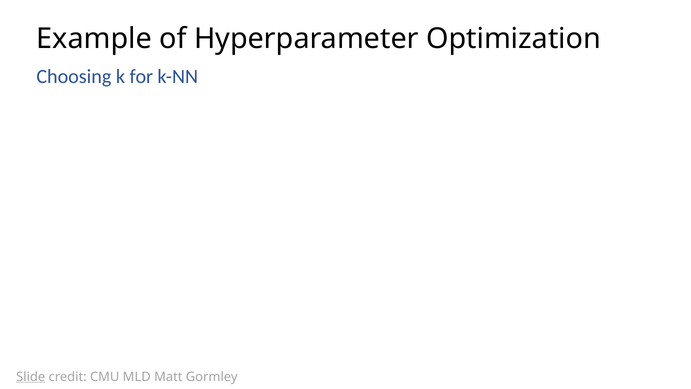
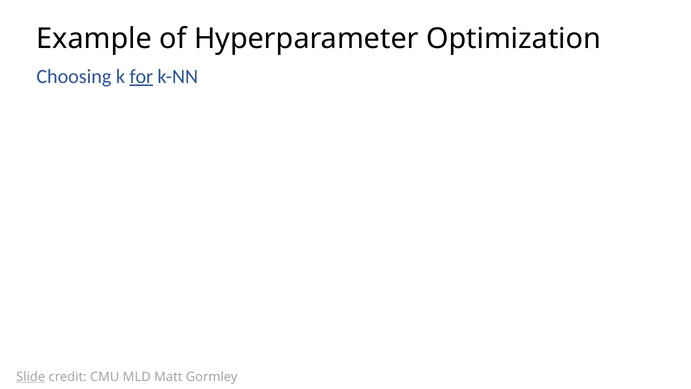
for underline: none -> present (141, 76)
